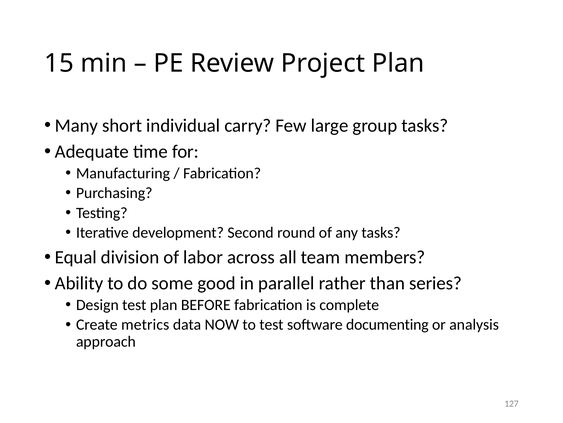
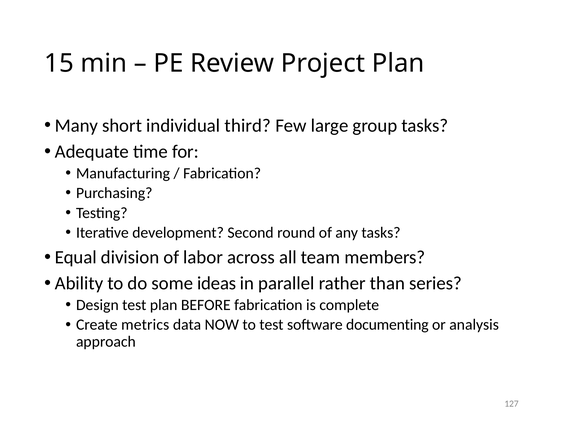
carry: carry -> third (248, 125)
good: good -> ideas (217, 283)
